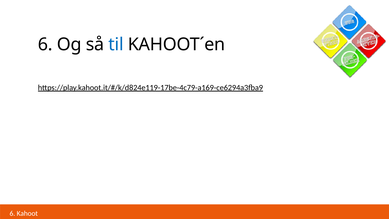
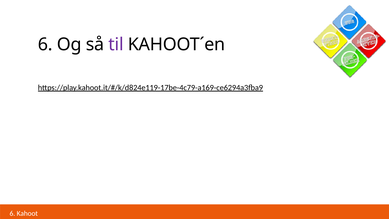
til colour: blue -> purple (116, 44)
